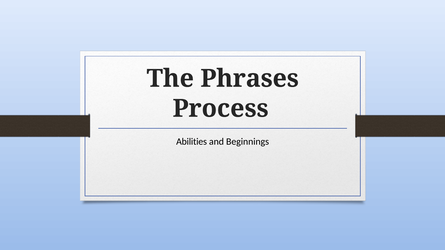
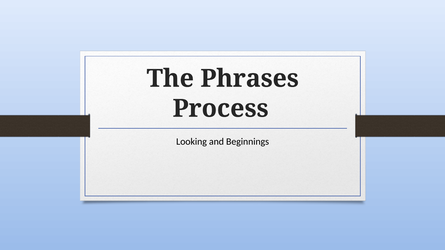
Abilities: Abilities -> Looking (192, 142)
